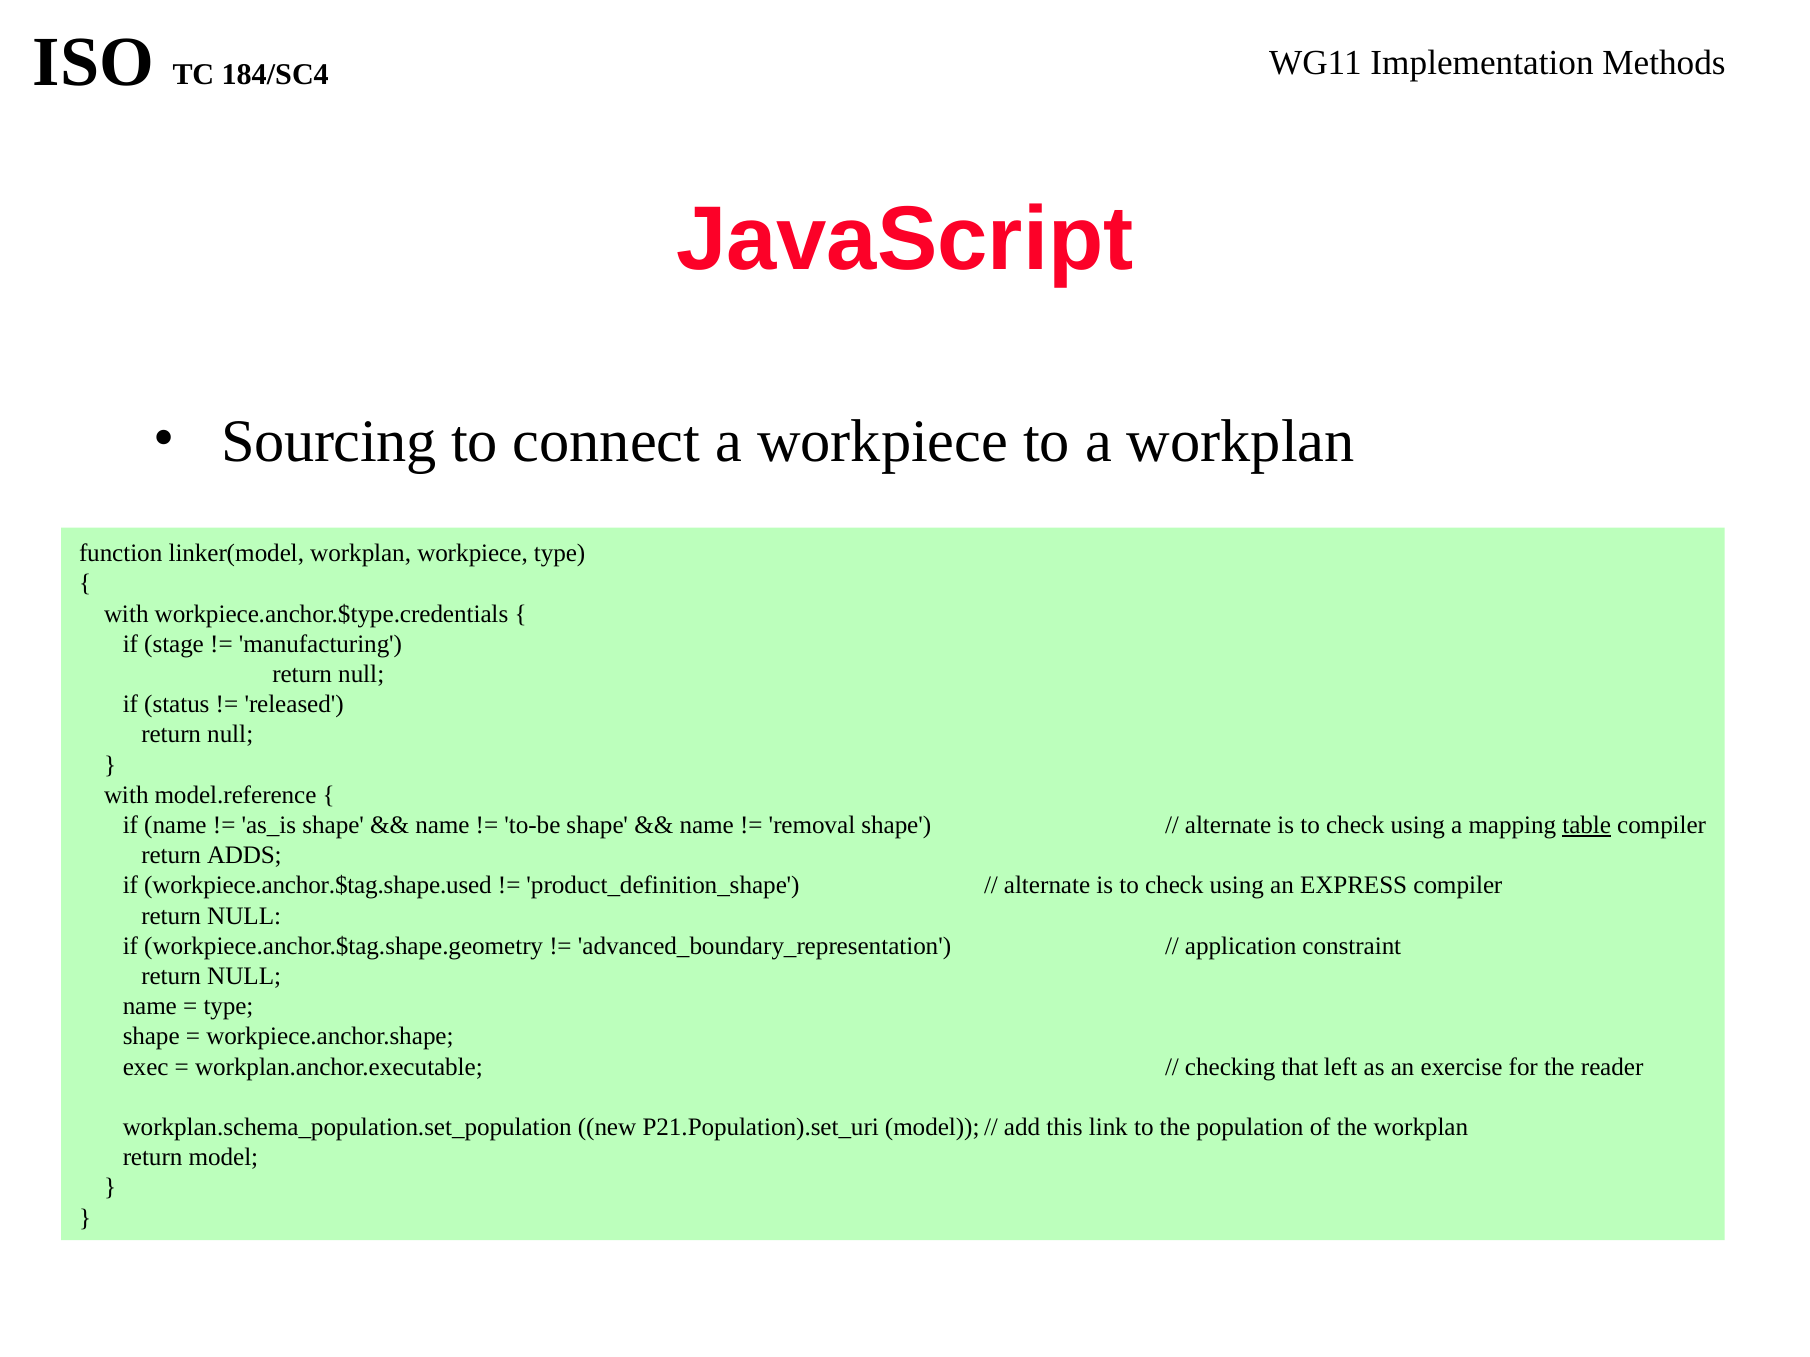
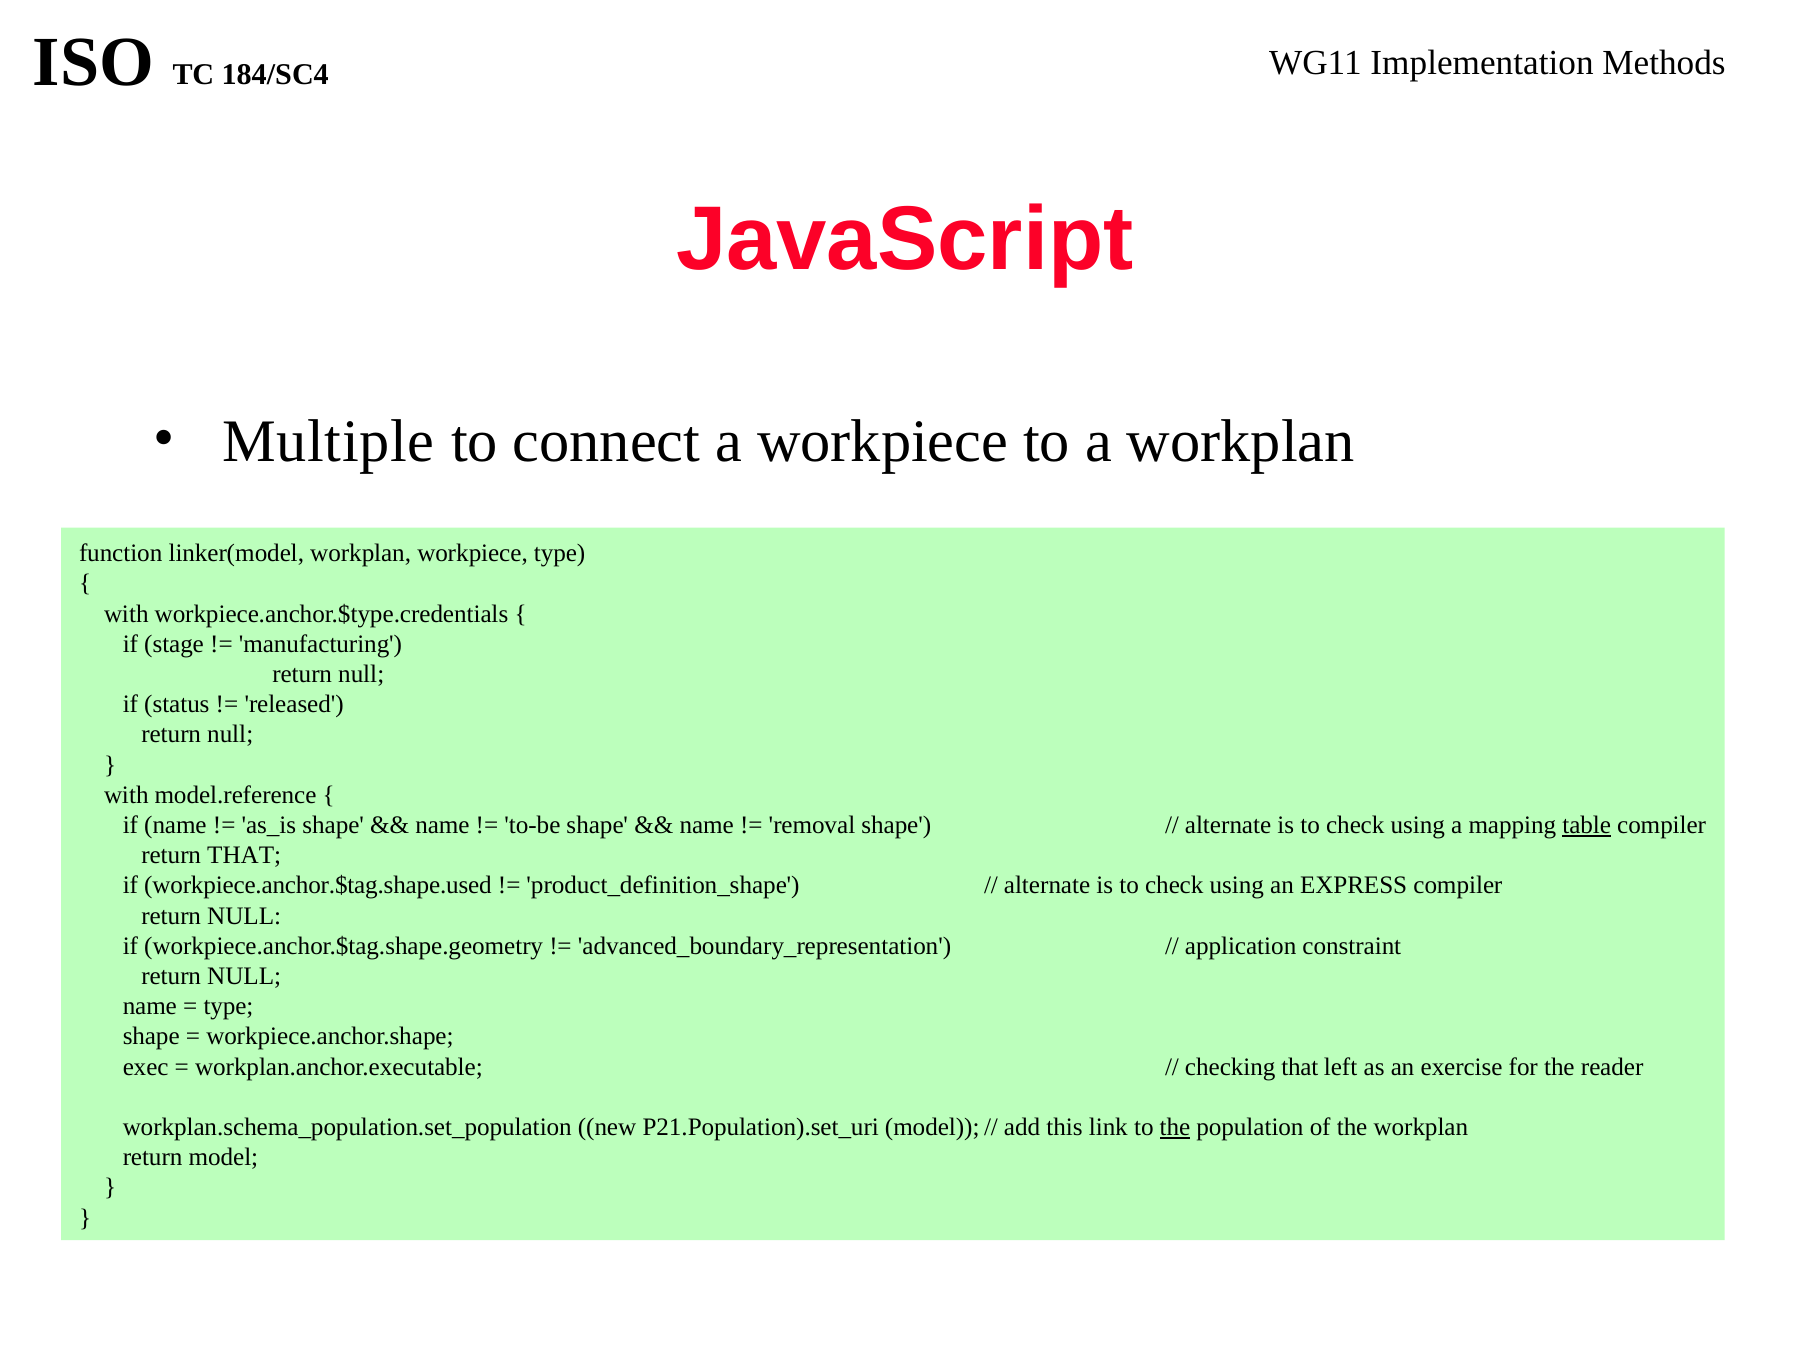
Sourcing: Sourcing -> Multiple (328, 441)
return ADDS: ADDS -> THAT (244, 856)
the underline: none -> present (1175, 1128)
